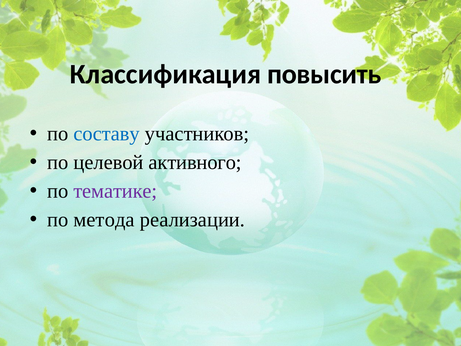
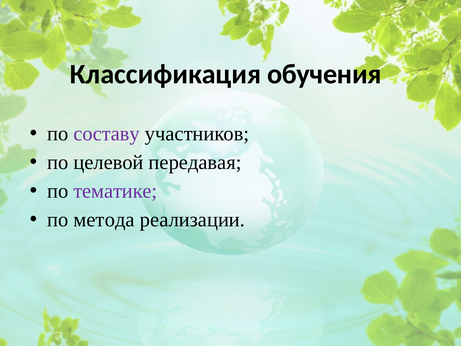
повысить: повысить -> обучения (324, 74)
составу colour: blue -> purple (107, 134)
активного: активного -> передавая (195, 162)
